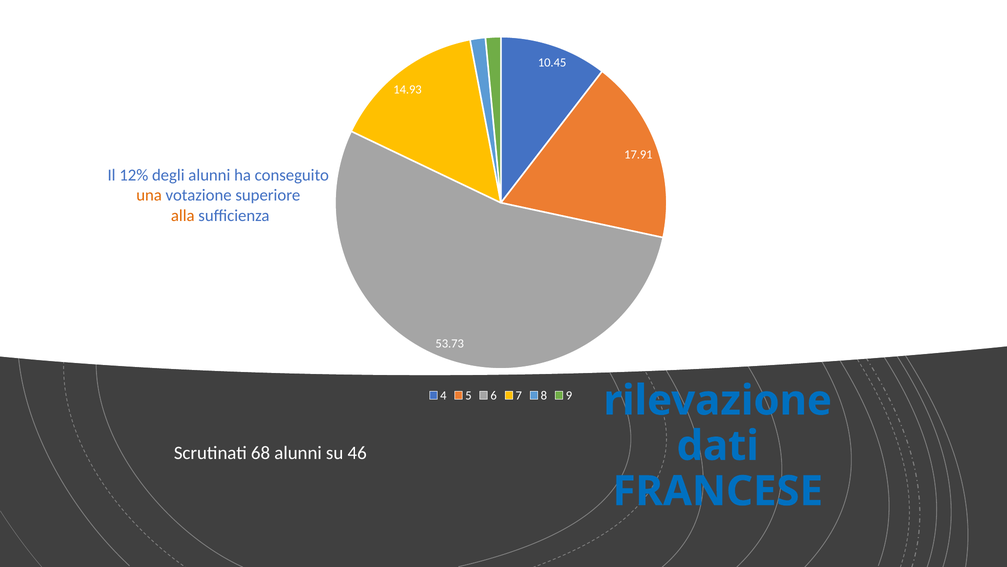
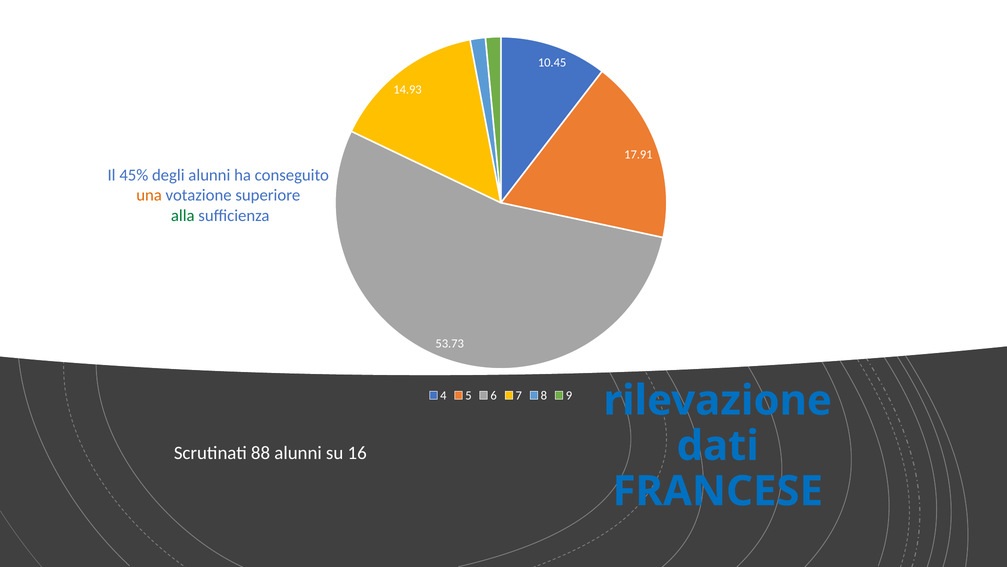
12%: 12% -> 45% (134, 175)
alla colour: orange -> green (183, 215)
68: 68 -> 88 (261, 453)
46: 46 -> 16 (357, 453)
